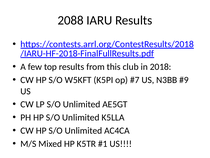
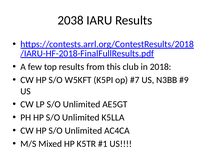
2088: 2088 -> 2038 (71, 20)
